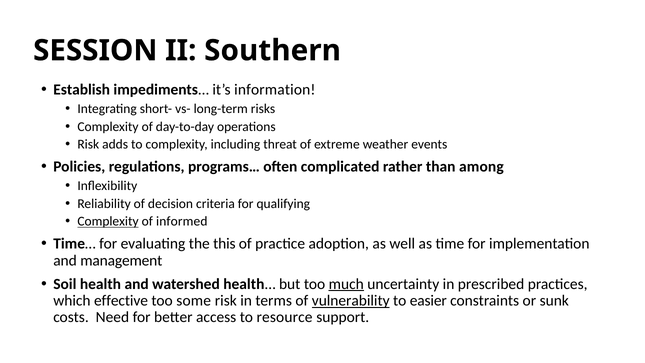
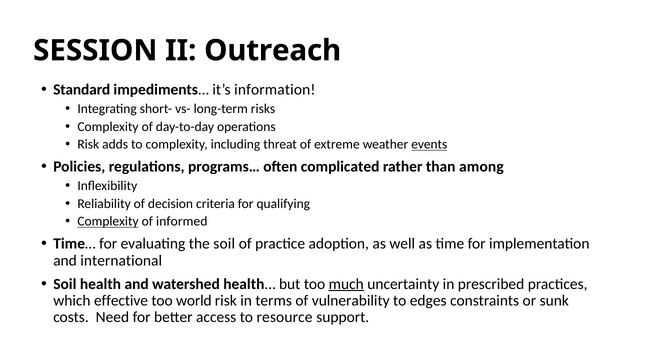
Southern: Southern -> Outreach (273, 50)
Establish: Establish -> Standard (82, 90)
events underline: none -> present (429, 144)
the this: this -> soil (224, 244)
management: management -> international (121, 260)
some: some -> world (194, 301)
vulnerability underline: present -> none (351, 301)
easier: easier -> edges (428, 301)
